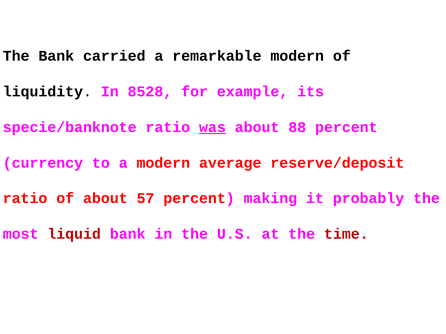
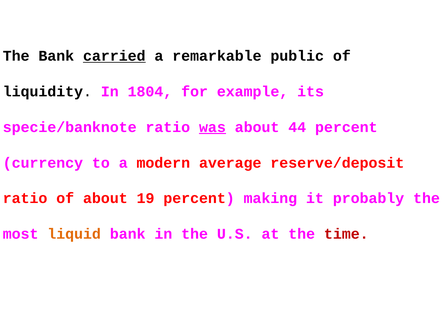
carried underline: none -> present (114, 56)
remarkable modern: modern -> public (297, 56)
8528: 8528 -> 1804 (150, 92)
88: 88 -> 44 (297, 127)
57: 57 -> 19 (146, 199)
liquid colour: red -> orange (74, 234)
